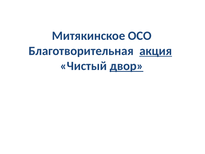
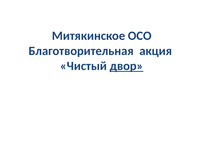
акция underline: present -> none (156, 51)
